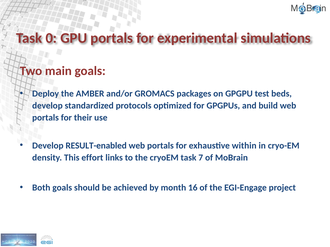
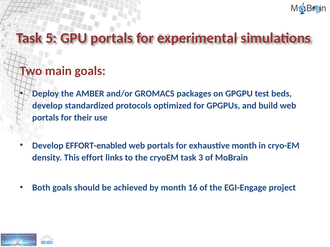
0: 0 -> 5 (51, 38)
RESULT-enabled: RESULT-enabled -> EFFORT-enabled (96, 146)
exhaustive within: within -> month (244, 146)
7: 7 -> 3 (201, 158)
